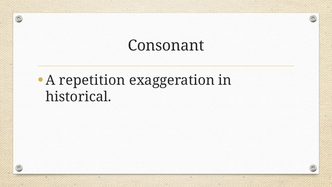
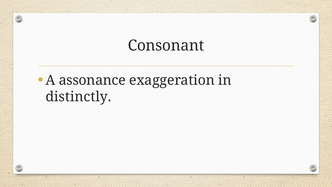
repetition: repetition -> assonance (92, 80)
historical: historical -> distinctly (78, 97)
